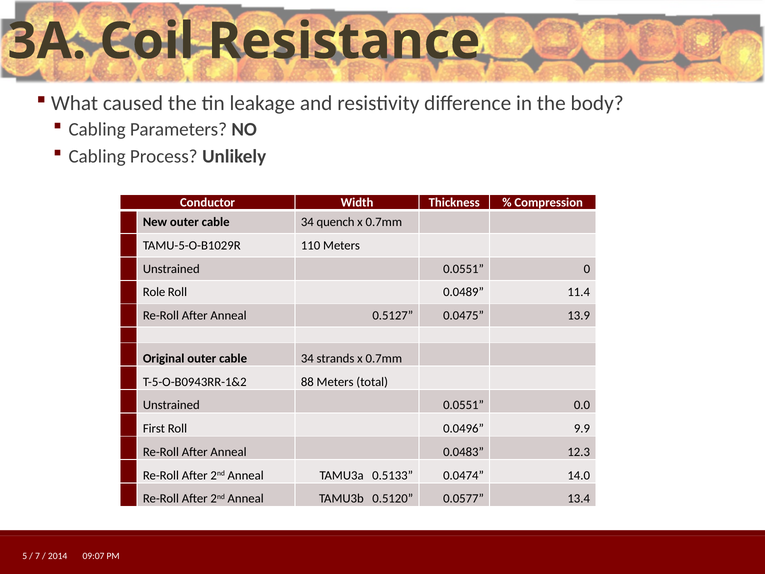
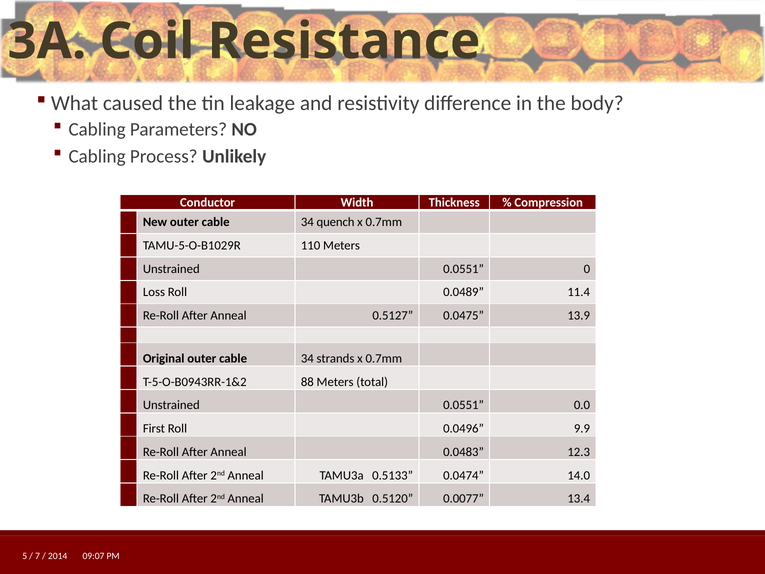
Role: Role -> Loss (154, 292)
0.0577: 0.0577 -> 0.0077 (464, 499)
